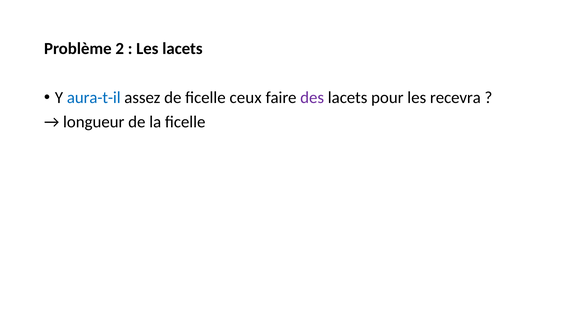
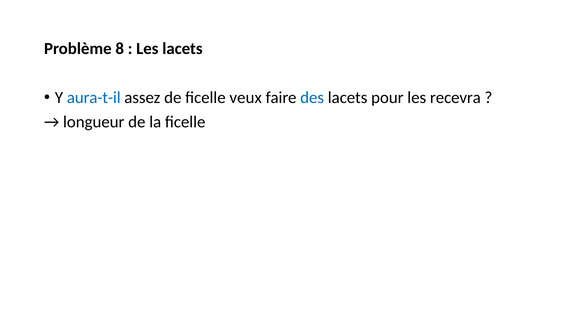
2: 2 -> 8 (120, 49)
ceux: ceux -> veux (246, 98)
des colour: purple -> blue (312, 98)
